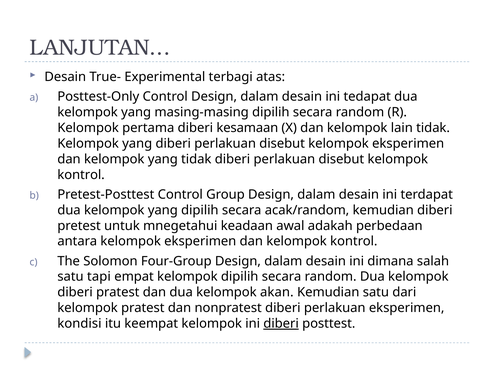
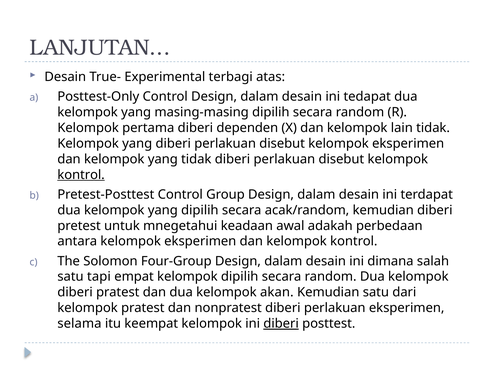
kesamaan: kesamaan -> dependen (247, 128)
kontrol underline: none -> present (81, 175)
kondisi: kondisi -> selama (79, 324)
